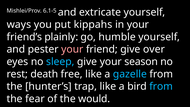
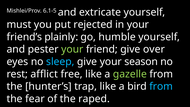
ways: ways -> must (19, 25)
kippahs: kippahs -> rejected (93, 25)
your colour: pink -> light green (72, 49)
death: death -> afflict (44, 74)
gazelle colour: light blue -> light green (130, 74)
would: would -> raped (94, 99)
